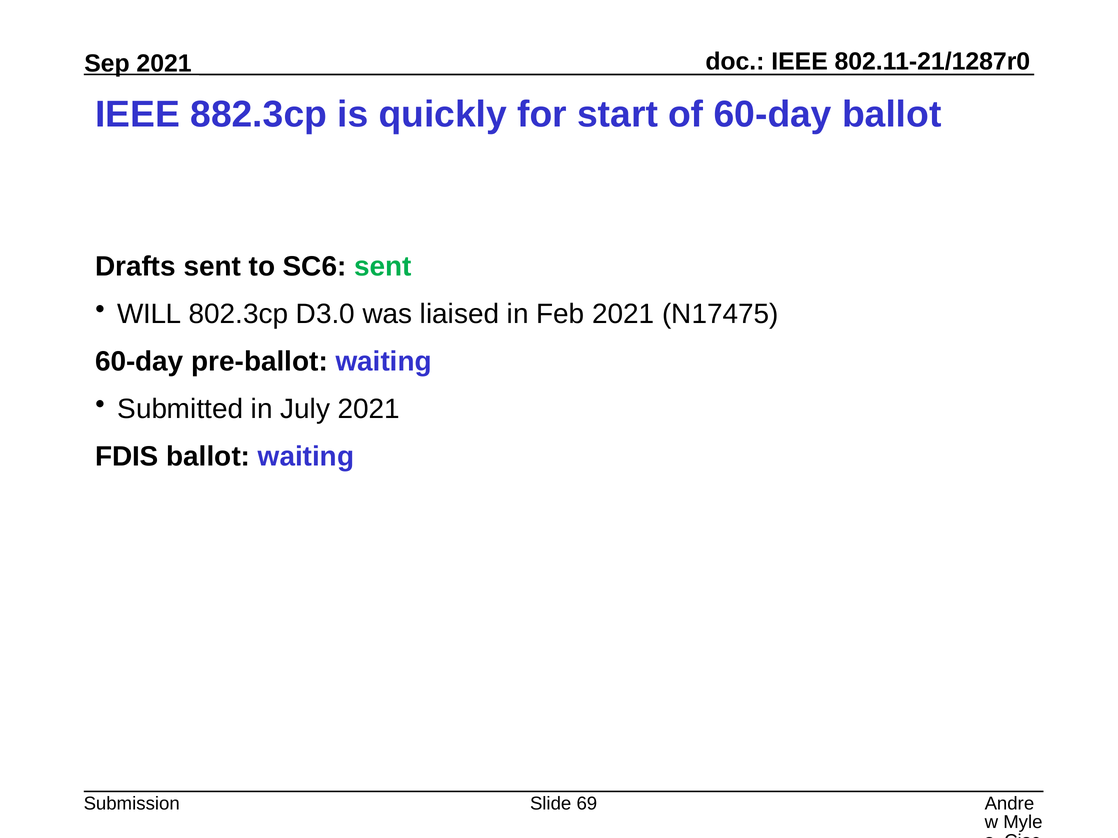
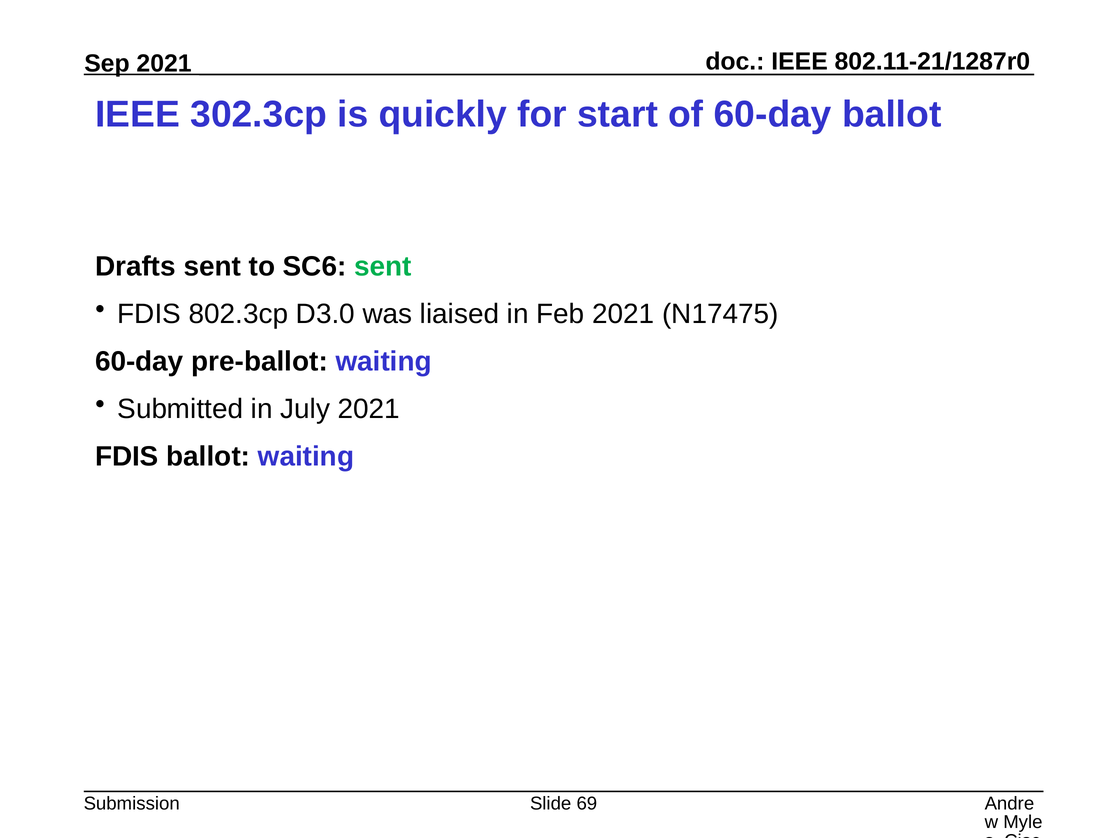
882.3cp: 882.3cp -> 302.3cp (259, 114)
WILL: WILL -> FDIS (149, 314)
